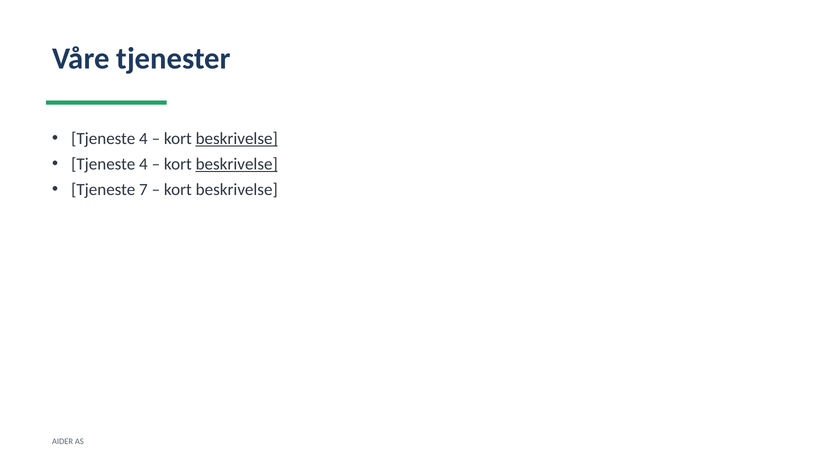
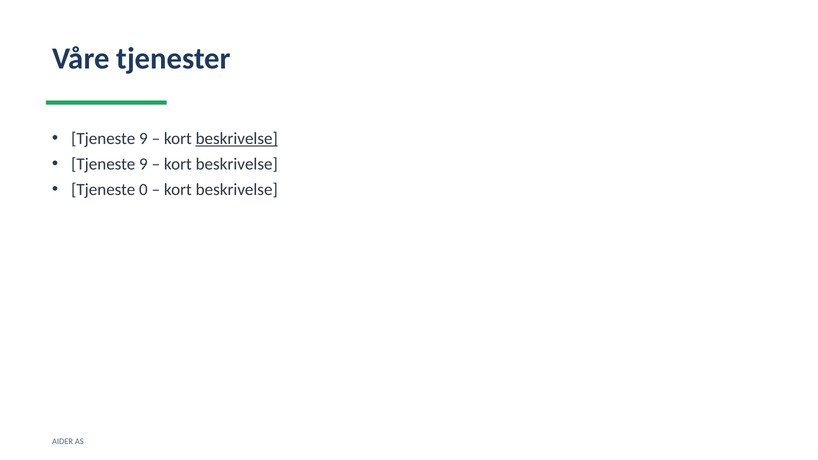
4: 4 -> 9 (143, 139)
4: 4 -> 9 (143, 164)
beskrivelse underline: present -> none (237, 164)
7: 7 -> 0 (143, 190)
